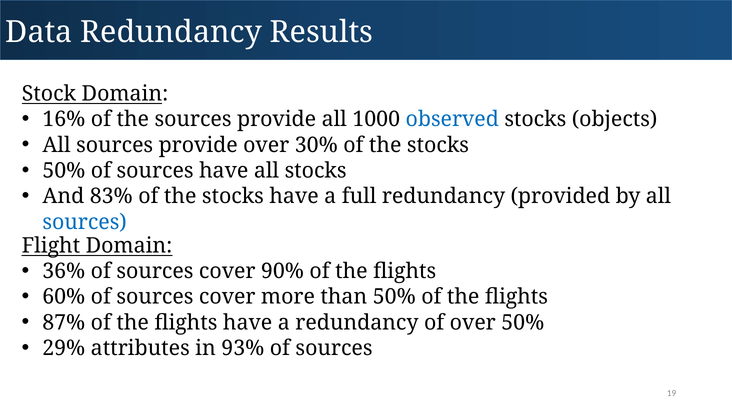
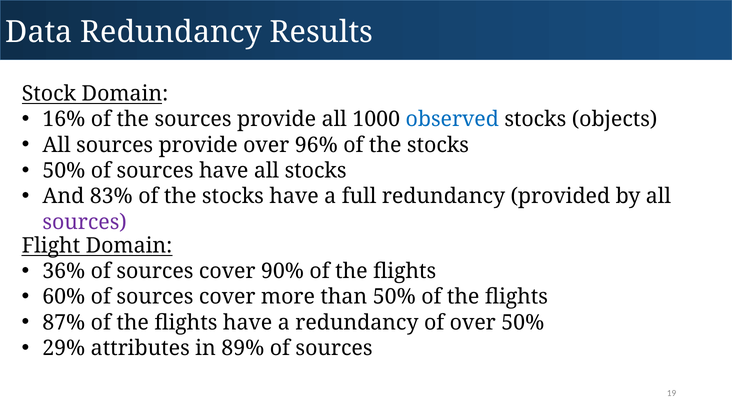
30%: 30% -> 96% (316, 145)
sources colour: blue -> purple (85, 222)
93%: 93% -> 89% (243, 348)
